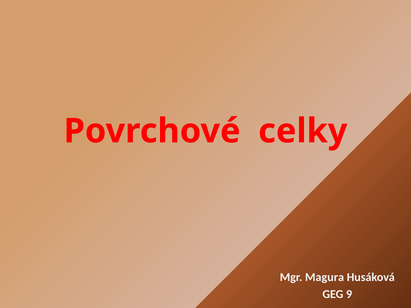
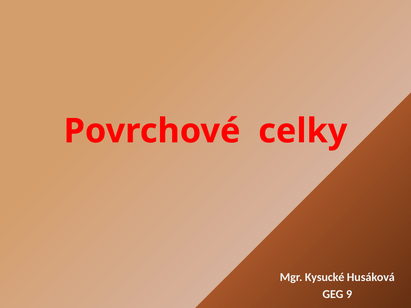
Magura: Magura -> Kysucké (325, 277)
